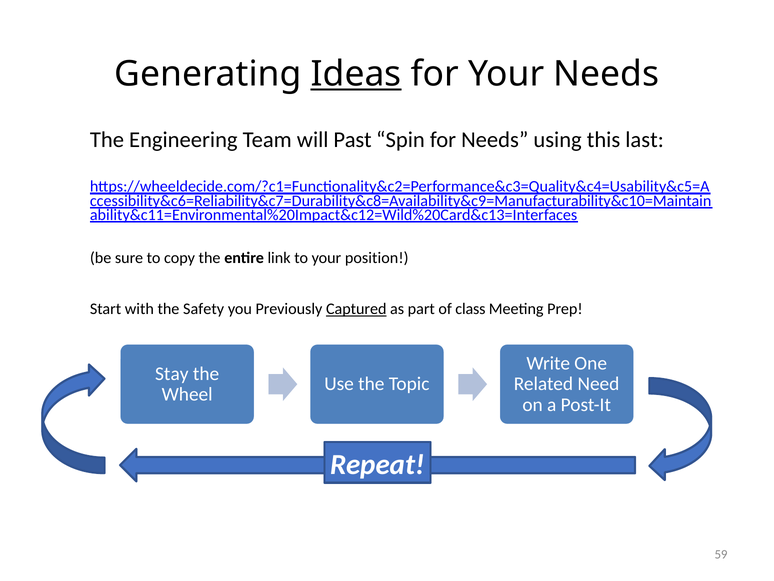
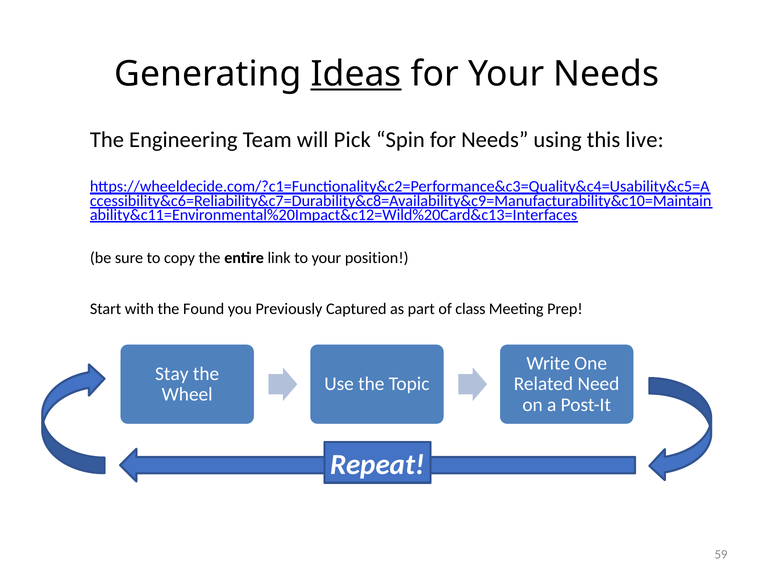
Past: Past -> Pick (352, 140)
last: last -> live (644, 140)
Safety: Safety -> Found (204, 309)
Captured underline: present -> none (356, 309)
